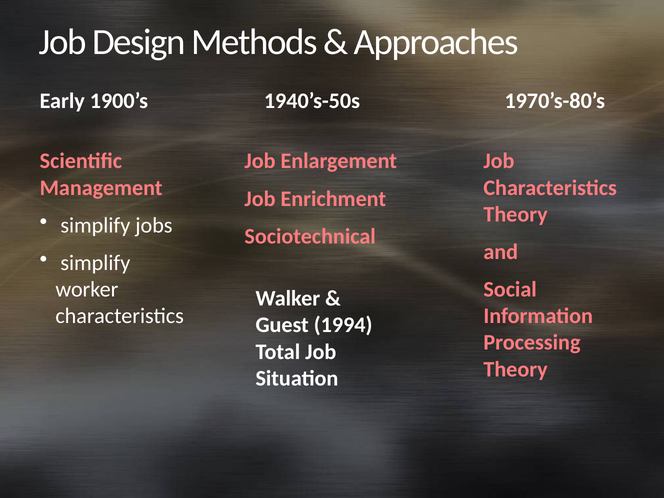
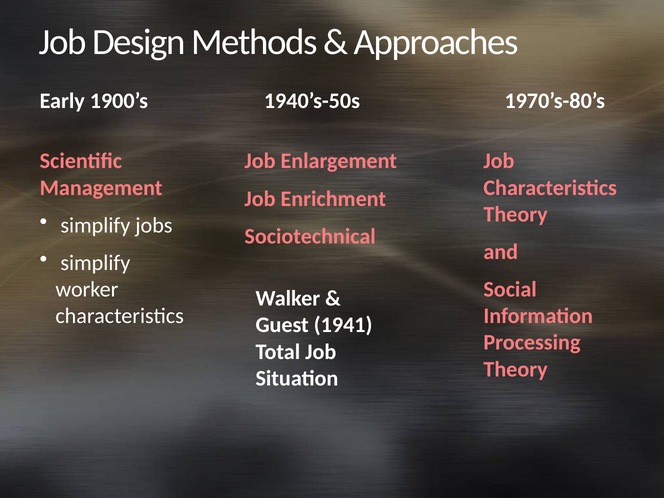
1994: 1994 -> 1941 (343, 325)
